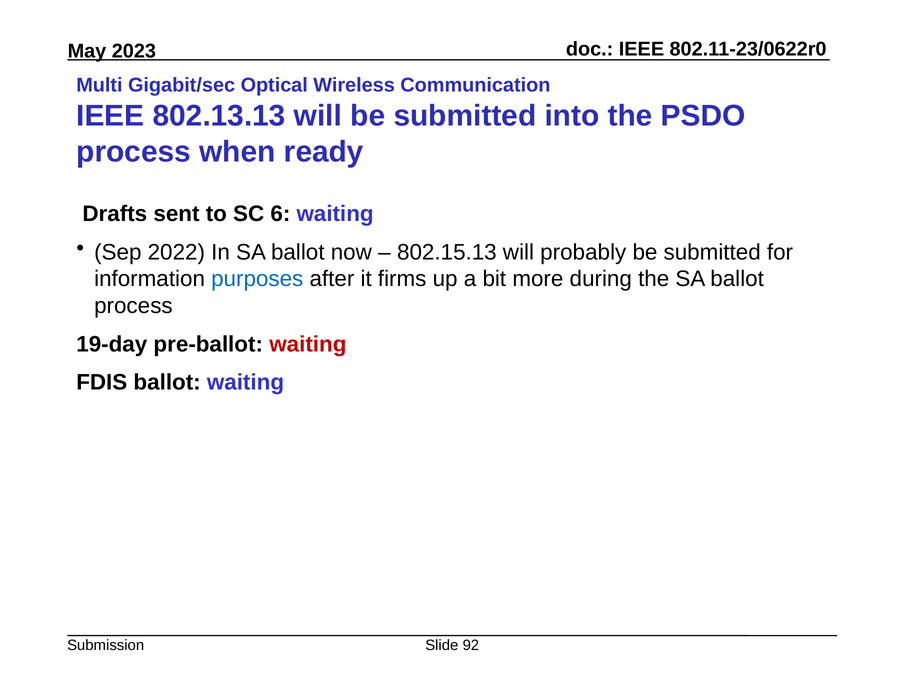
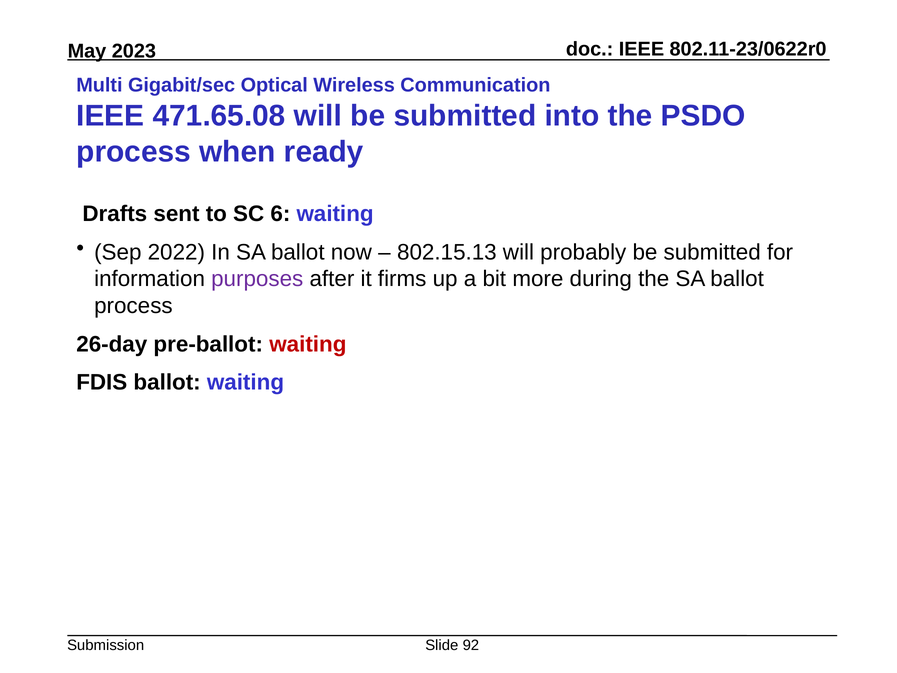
802.13.13: 802.13.13 -> 471.65.08 (219, 116)
purposes colour: blue -> purple (257, 279)
19-day: 19-day -> 26-day (112, 344)
